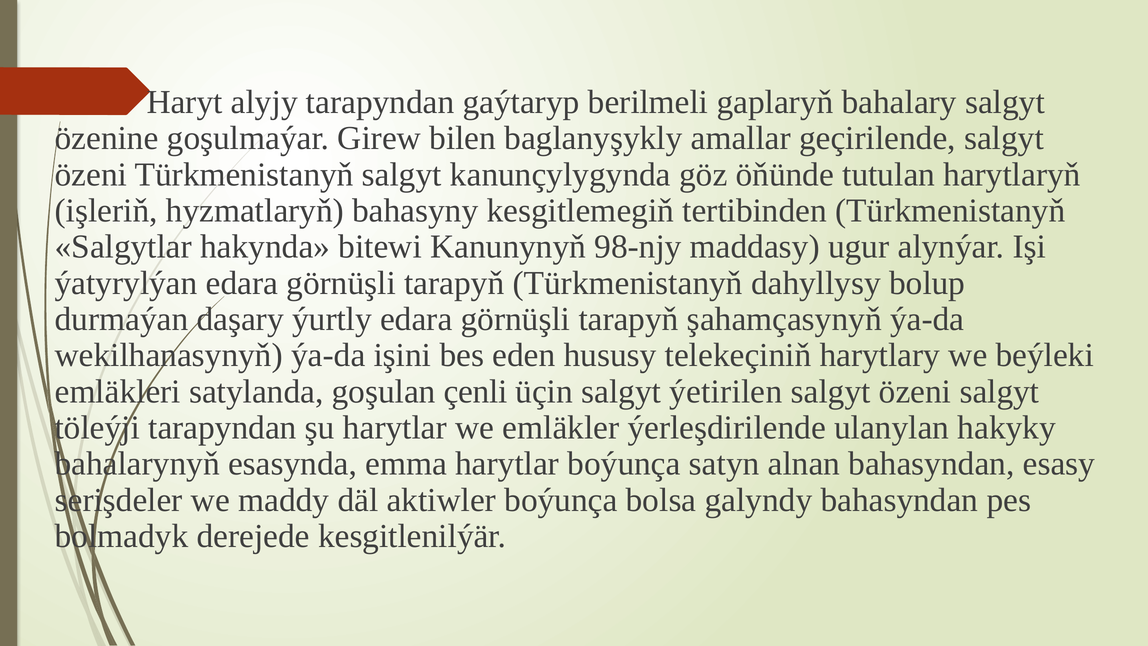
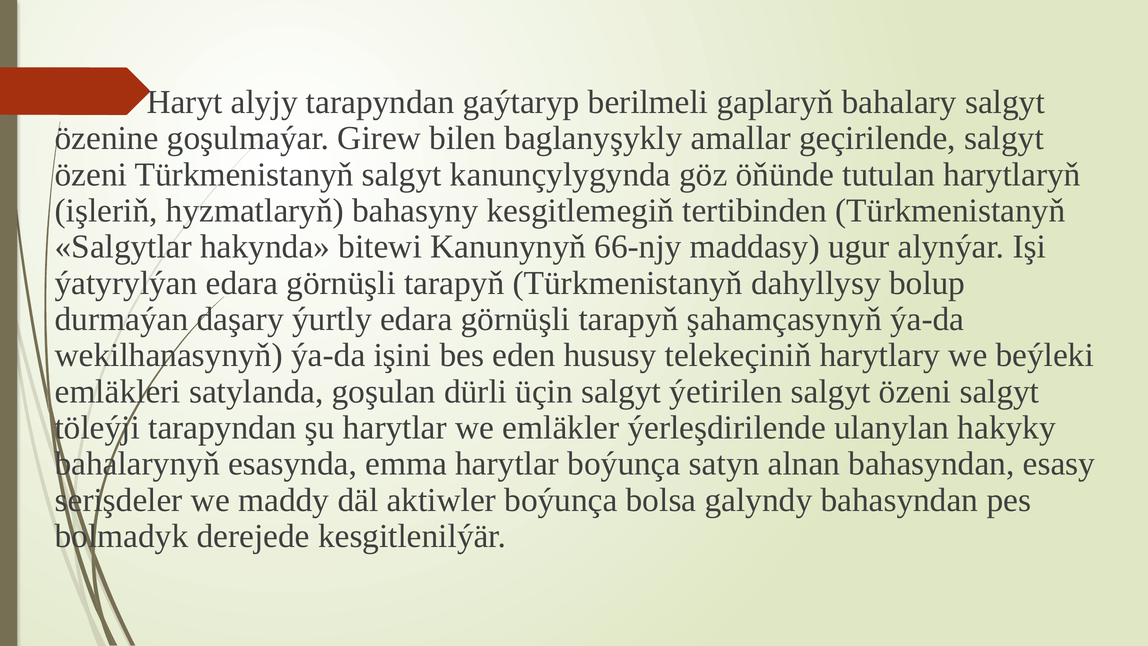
98-njy: 98-njy -> 66-njy (638, 247)
çenli: çenli -> dürli (476, 391)
